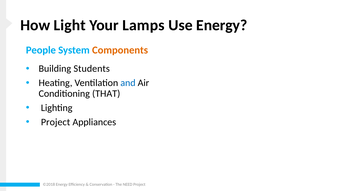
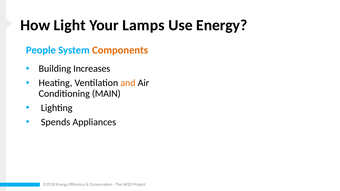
Students: Students -> Increases (92, 69)
and colour: blue -> orange (128, 83)
THAT: THAT -> MAIN (106, 94)
Project: Project -> Spends (56, 122)
